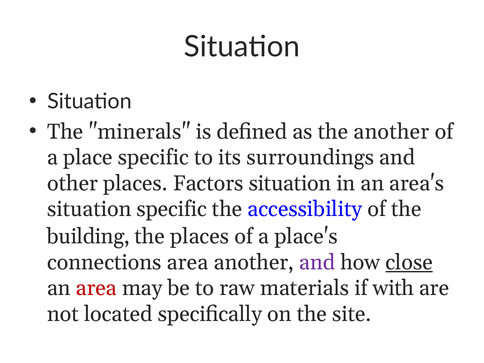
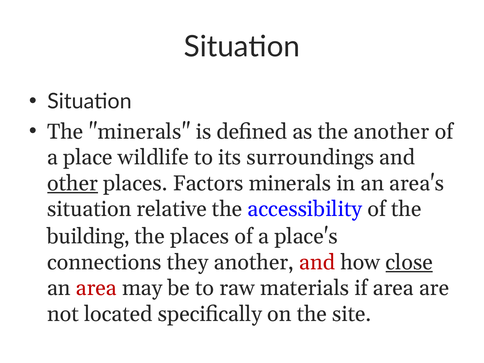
place specific: specific -> wildlife (153, 157)
other underline: none -> present (73, 183)
Factors situation: situation -> minerals (290, 183)
situation specific: specific -> relative (172, 209)
connections area: area -> they (188, 262)
and colour: purple -> red (317, 262)
if with: with -> area (393, 288)
